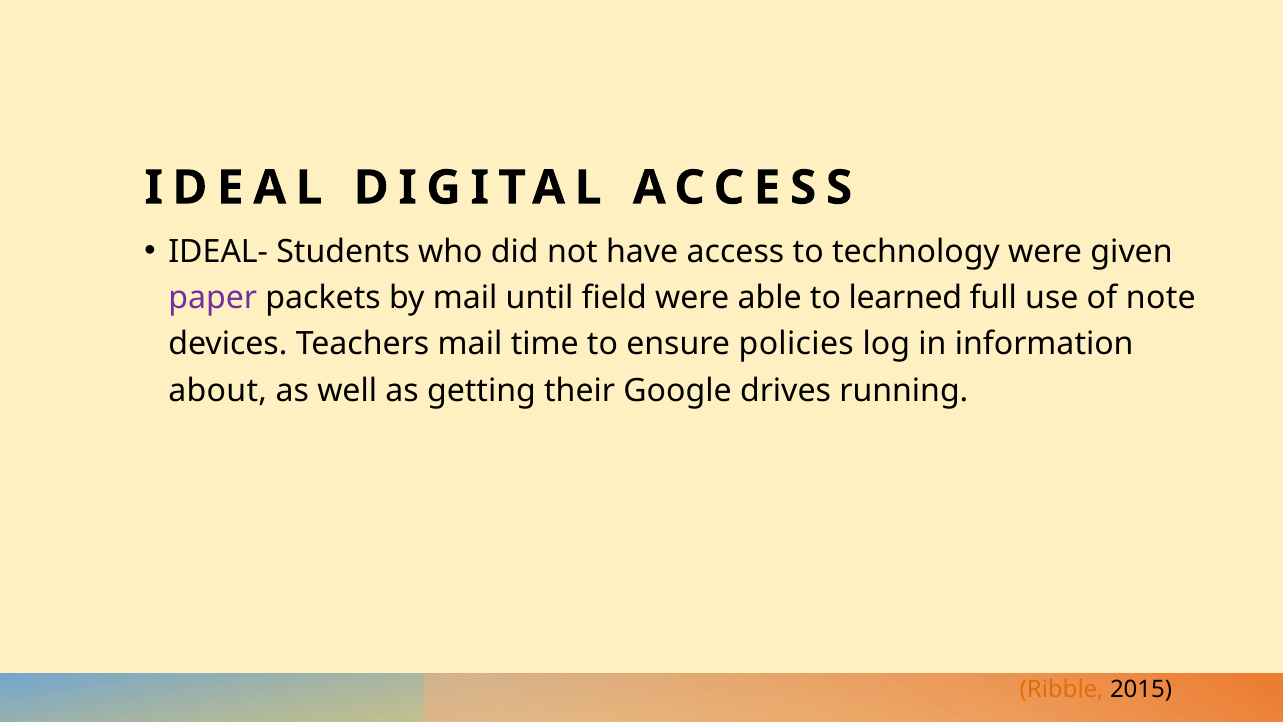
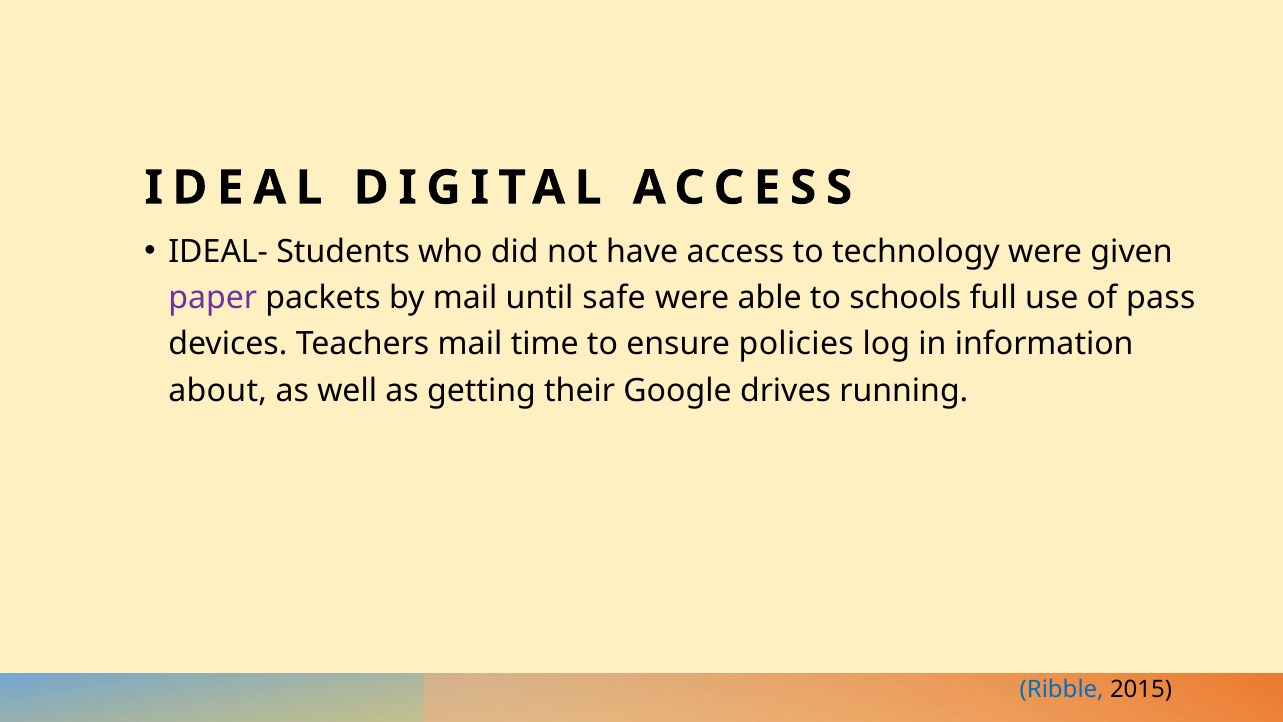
field: field -> safe (614, 298)
learned: learned -> schools (905, 298)
note: note -> pass (1161, 298)
Ribble colour: orange -> blue (1062, 689)
